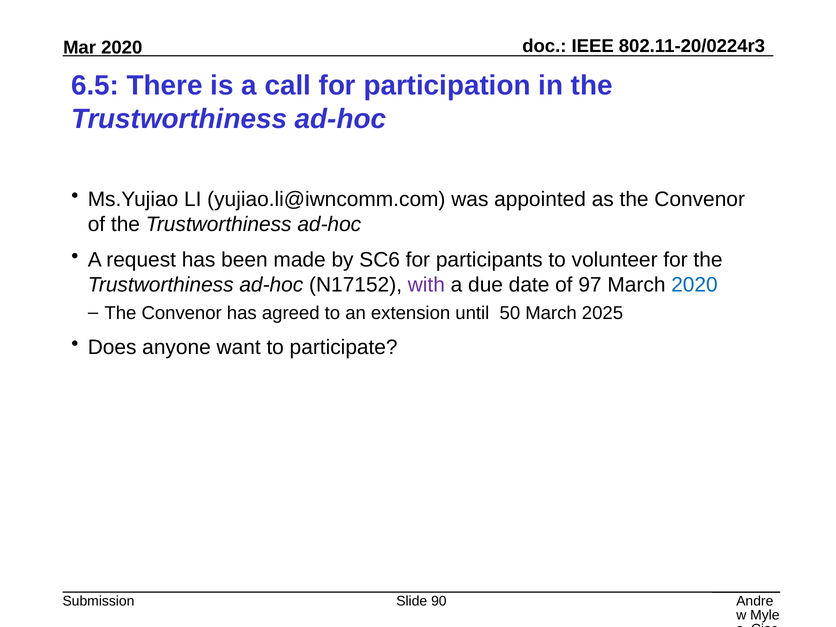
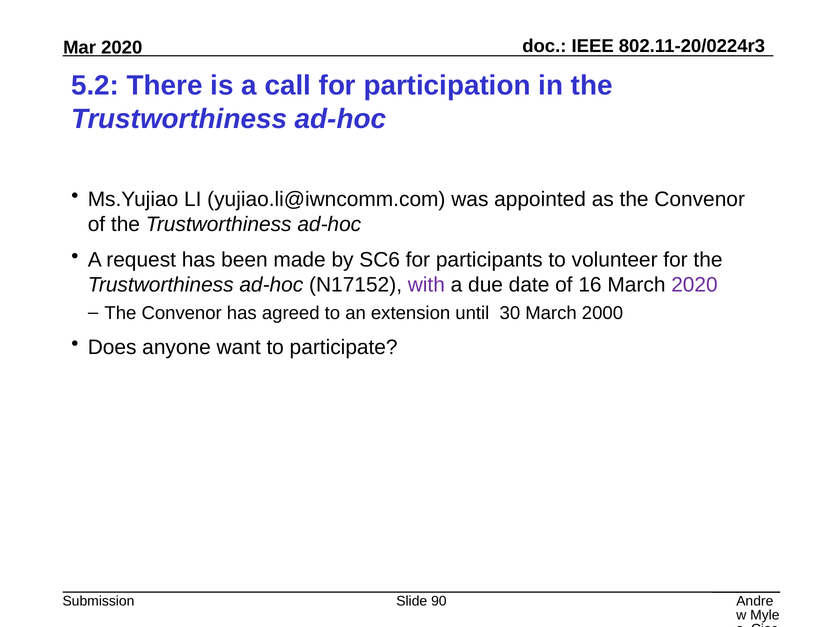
6.5: 6.5 -> 5.2 (95, 86)
97: 97 -> 16 (590, 285)
2020 colour: blue -> purple (694, 285)
50: 50 -> 30 (510, 313)
2025: 2025 -> 2000 (602, 313)
